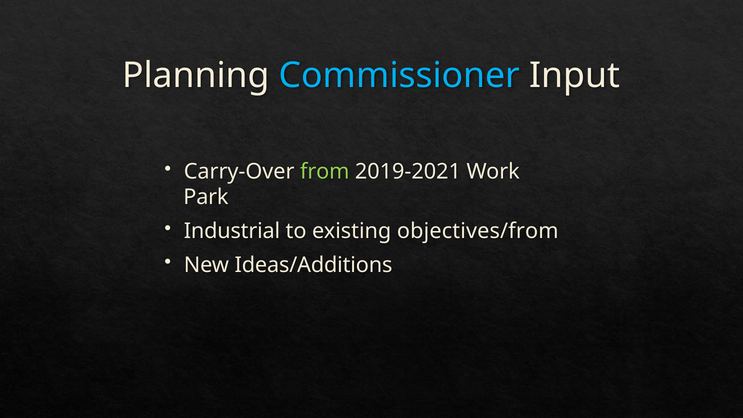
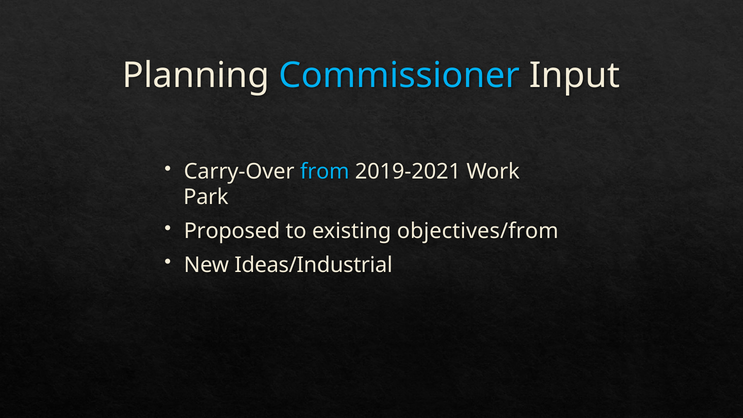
from colour: light green -> light blue (325, 171)
Industrial: Industrial -> Proposed (232, 231)
Ideas/Additions: Ideas/Additions -> Ideas/Industrial (314, 265)
